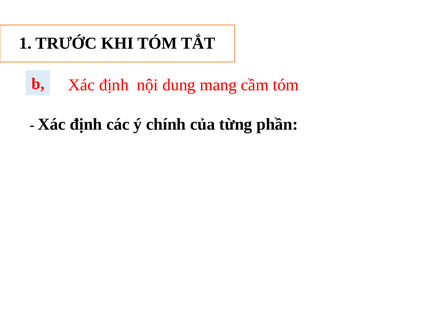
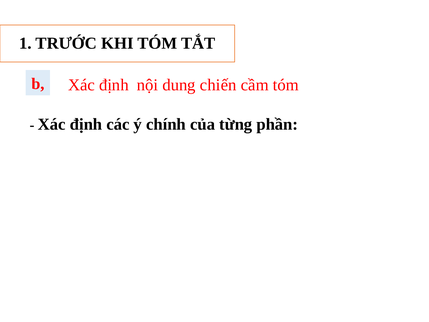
mang: mang -> chiến (218, 85)
